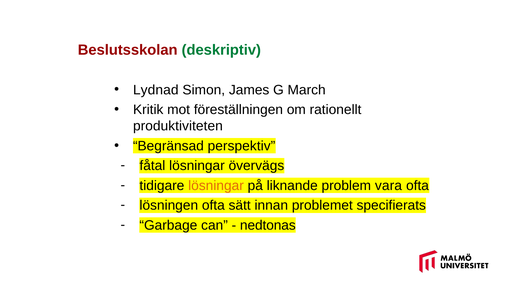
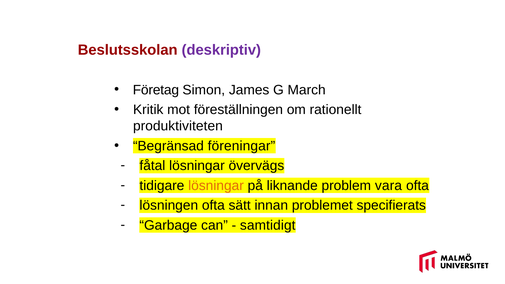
deskriptiv colour: green -> purple (221, 50)
Lydnad: Lydnad -> Företag (156, 90)
perspektiv: perspektiv -> föreningar (241, 146)
nedtonas: nedtonas -> samtidigt (268, 225)
